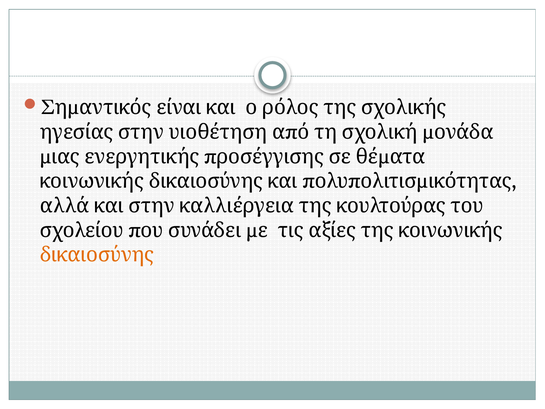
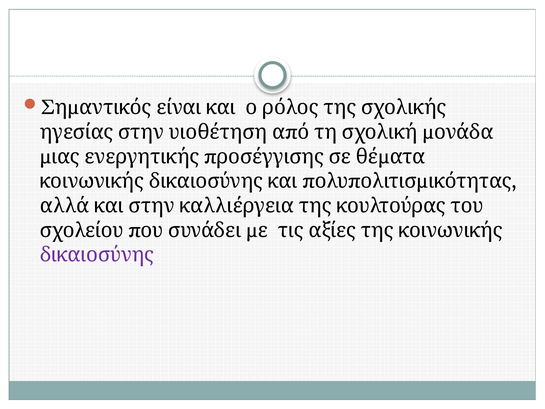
δικαιοσύνης colour: orange -> purple (97, 255)
